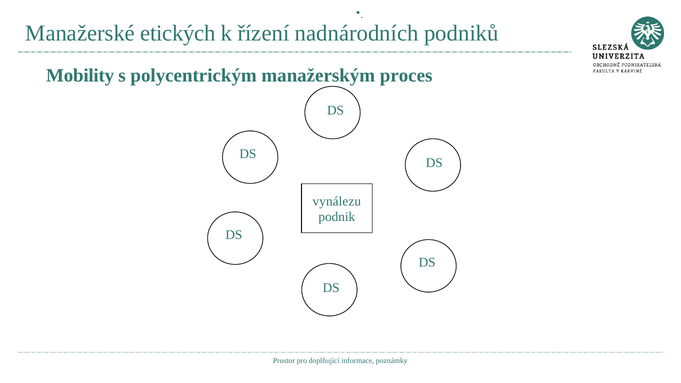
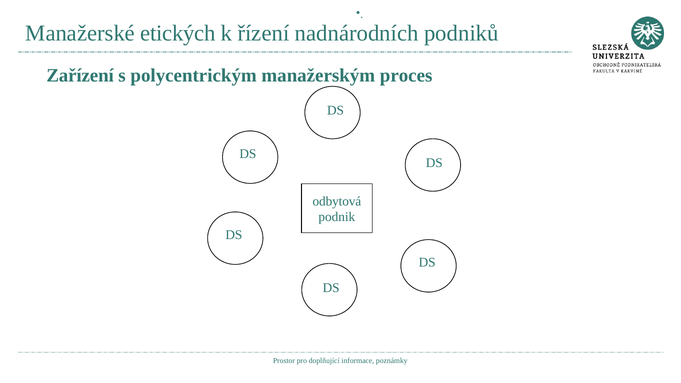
Mobility: Mobility -> Zařízení (80, 76)
vynálezu: vynálezu -> odbytová (337, 201)
